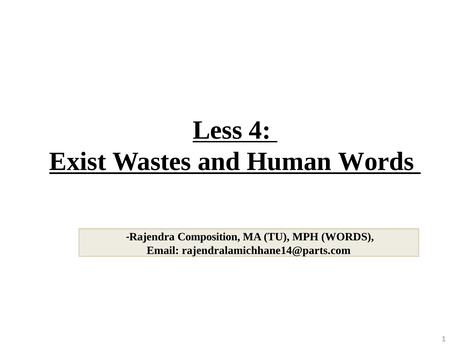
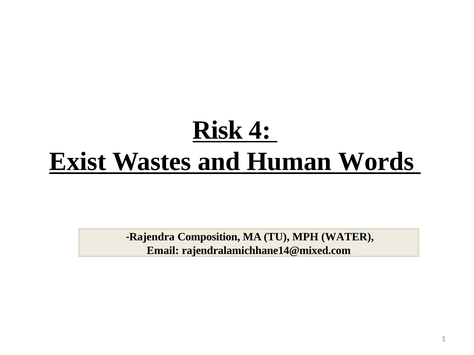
Less: Less -> Risk (218, 130)
MPH WORDS: WORDS -> WATER (348, 237)
rajendralamichhane14@parts.com: rajendralamichhane14@parts.com -> rajendralamichhane14@mixed.com (266, 251)
